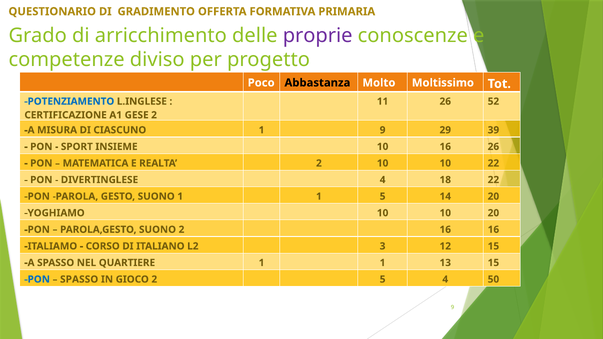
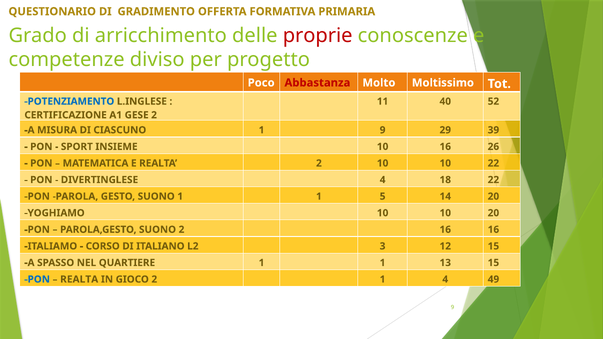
proprie colour: purple -> red (318, 36)
Abbastanza colour: black -> red (317, 83)
11 26: 26 -> 40 (445, 101)
SPASSO: SPASSO -> REALTA (79, 279)
2 5: 5 -> 1 (383, 279)
50: 50 -> 49 (493, 279)
